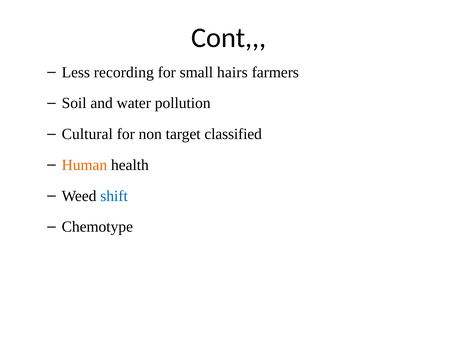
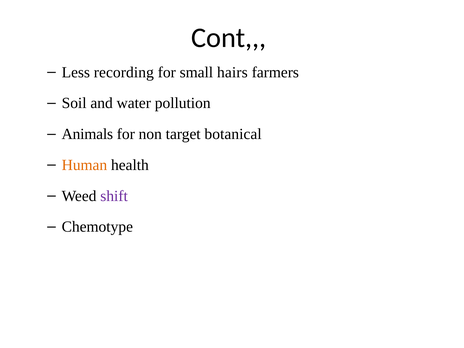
Cultural: Cultural -> Animals (87, 134)
classified: classified -> botanical (233, 134)
shift colour: blue -> purple (114, 196)
